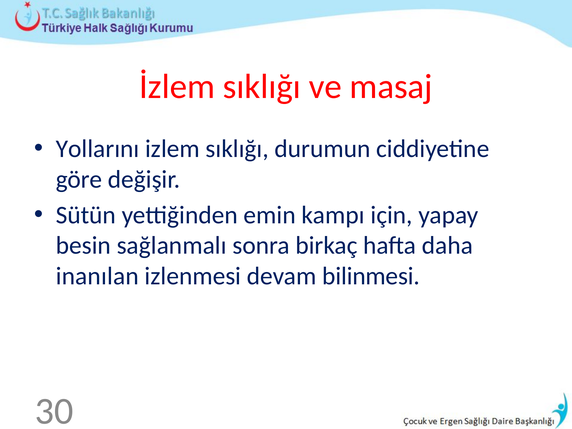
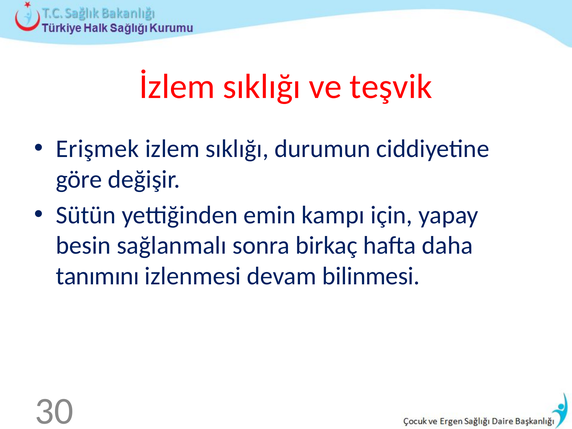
masaj: masaj -> teşvik (391, 87)
Yollarını: Yollarını -> Erişmek (97, 149)
inanılan: inanılan -> tanımını (97, 276)
